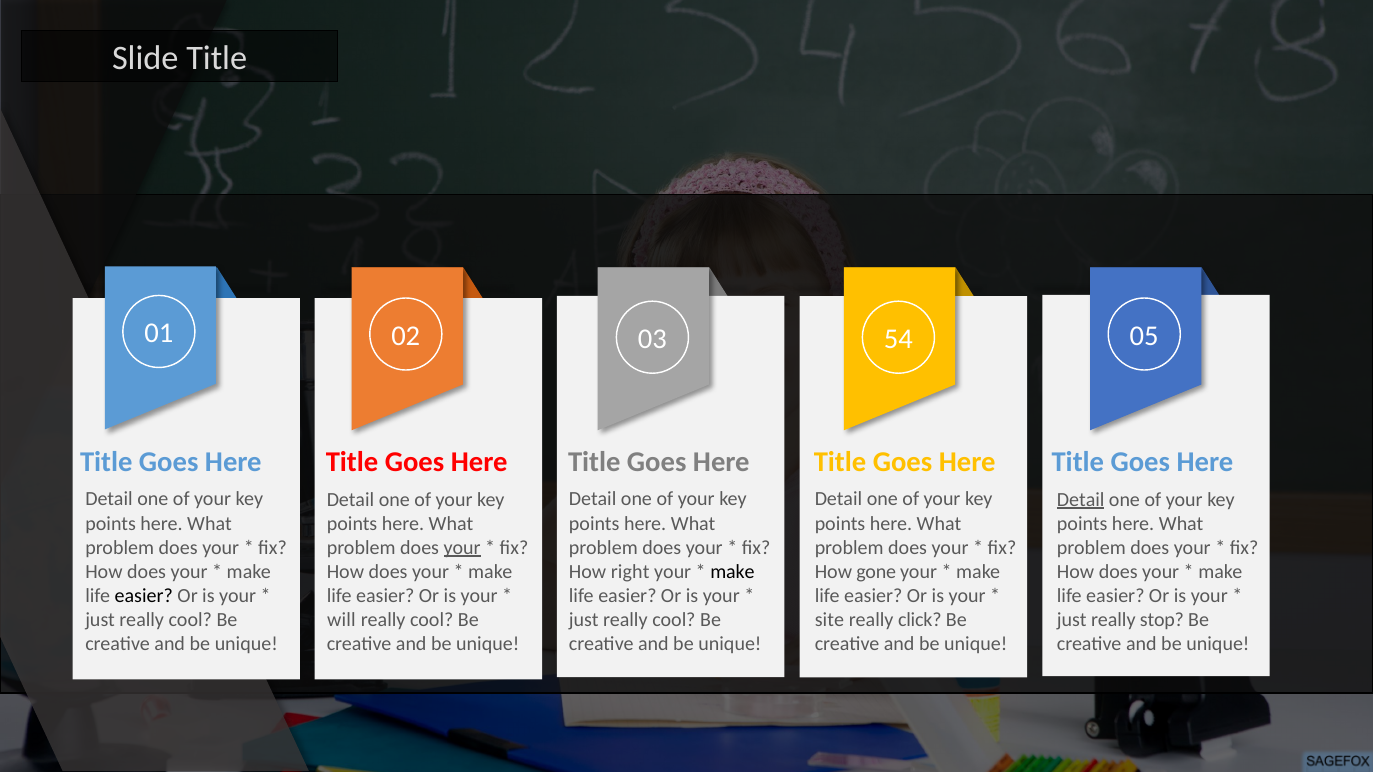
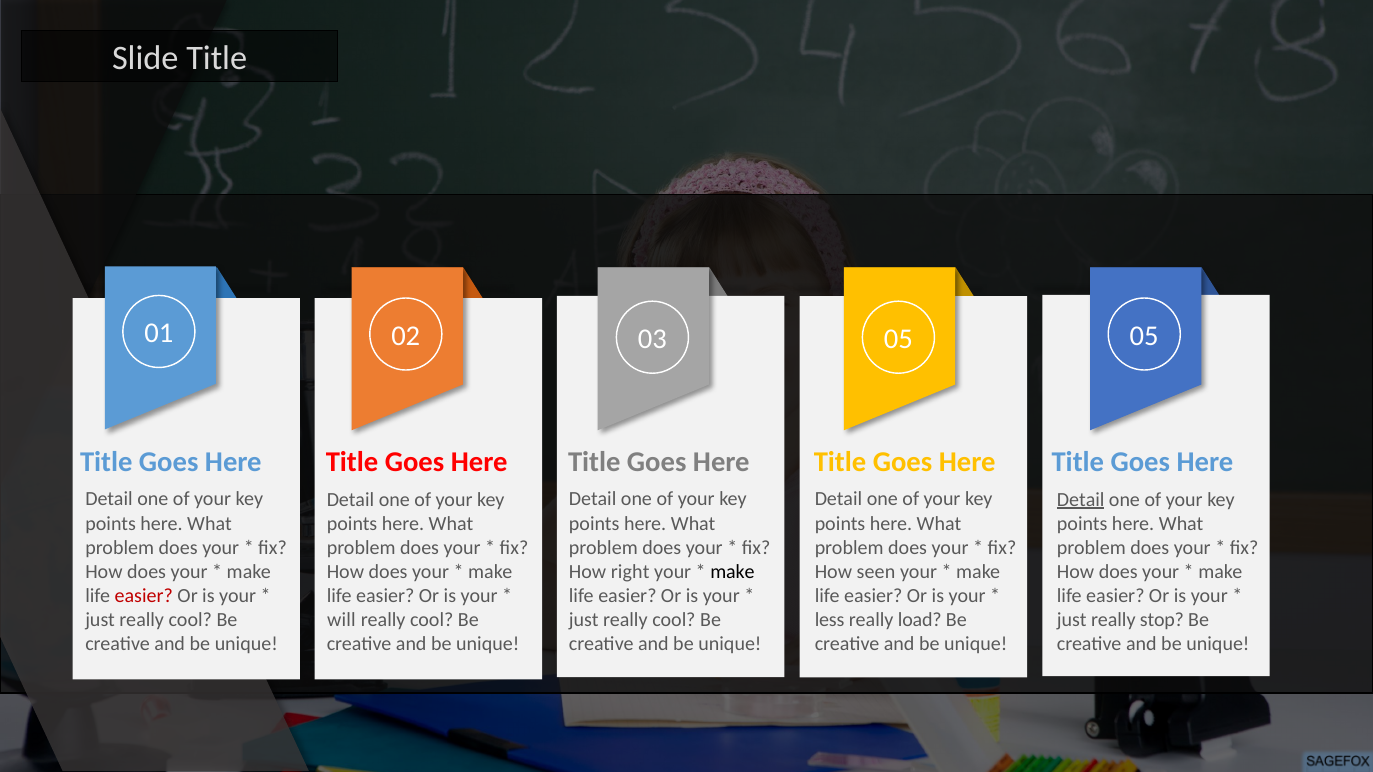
03 54: 54 -> 05 (898, 339)
your underline: present -> none (462, 548)
gone: gone -> seen (876, 572)
easier colour: black -> red (144, 596)
site: site -> less (830, 620)
click: click -> load (920, 620)
